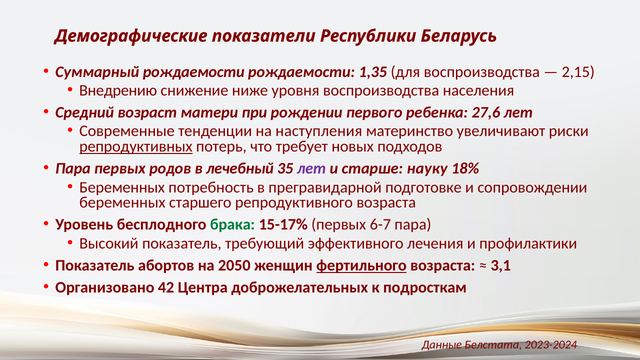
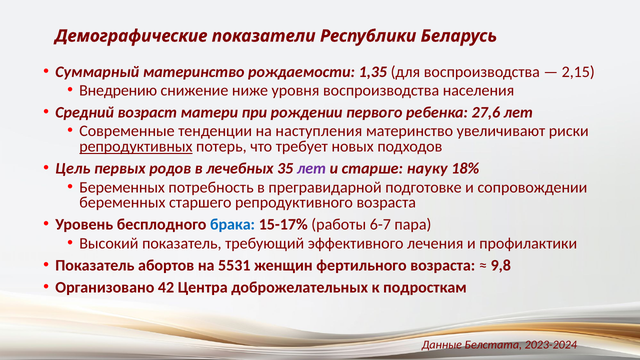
Суммарный рождаемости: рождаемости -> материнство (194, 72)
Пара: Пара -> Цель (73, 169)
лечебный: лечебный -> лечебных (240, 169)
брака colour: green -> blue (233, 225)
15-17% первых: первых -> работы (339, 225)
2050: 2050 -> 5531 (234, 265)
фертильного underline: present -> none (361, 265)
3,1: 3,1 -> 9,8 (501, 265)
